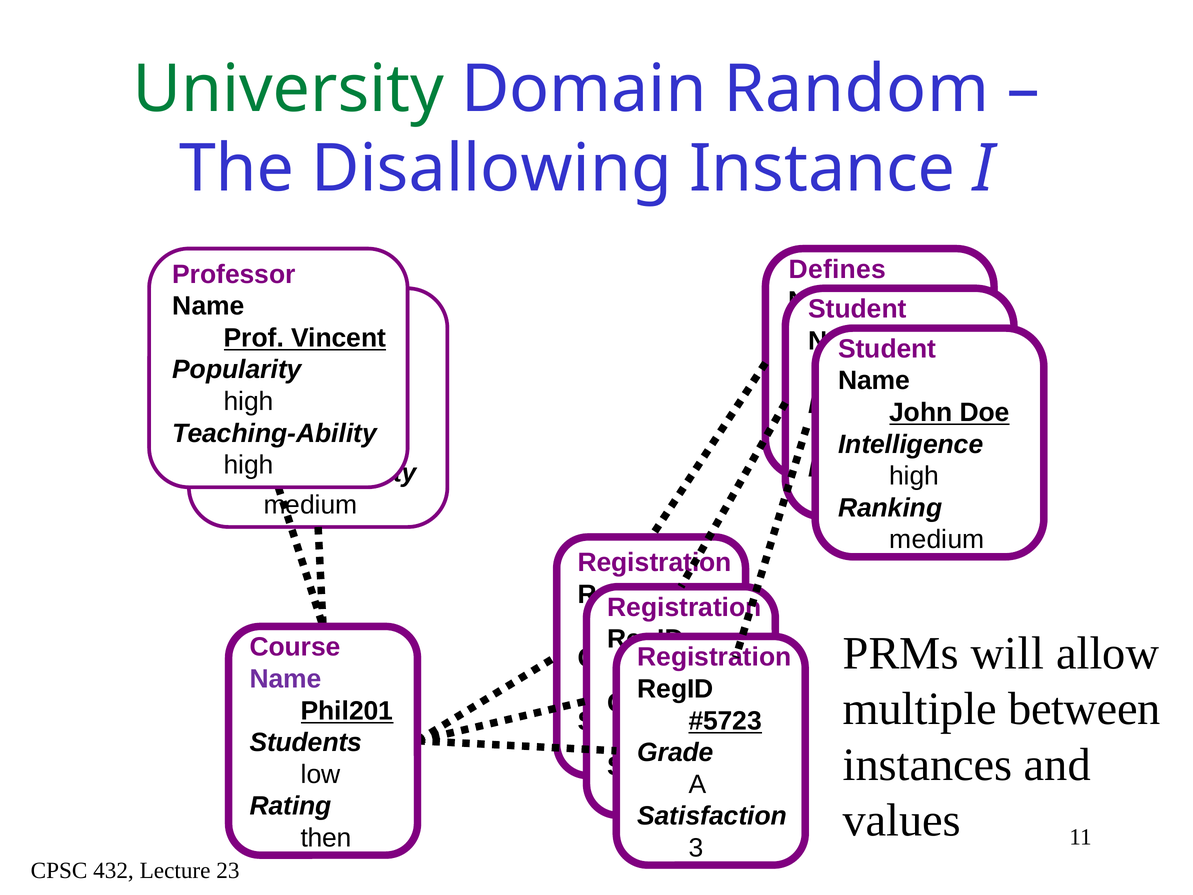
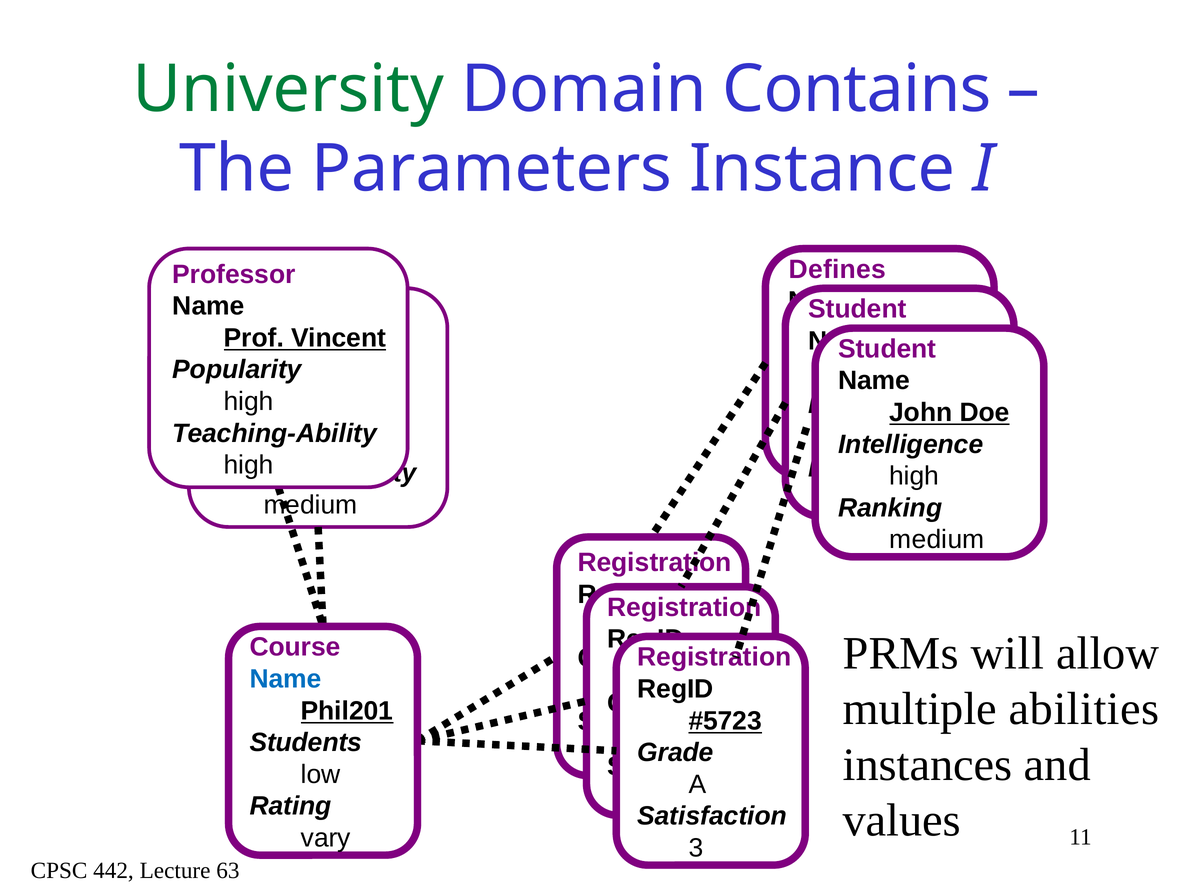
Random: Random -> Contains (857, 89)
Disallowing: Disallowing -> Parameters (492, 169)
Name colour: purple -> blue (286, 679)
between: between -> abilities (1084, 709)
then: then -> vary (326, 838)
432: 432 -> 442 (114, 870)
23: 23 -> 63 (228, 870)
